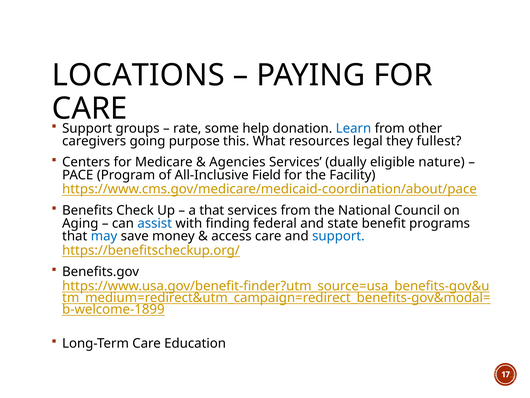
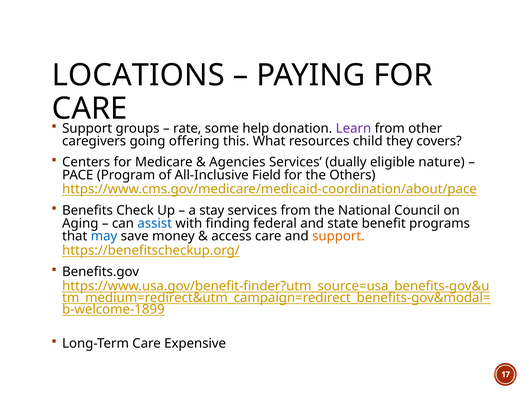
Learn colour: blue -> purple (353, 128)
purpose: purpose -> offering (194, 141)
legal: legal -> child (368, 141)
fullest: fullest -> covers (439, 141)
Facility: Facility -> Others (352, 175)
a that: that -> stay (212, 210)
support colour: blue -> orange (338, 236)
Education: Education -> Expensive (195, 343)
